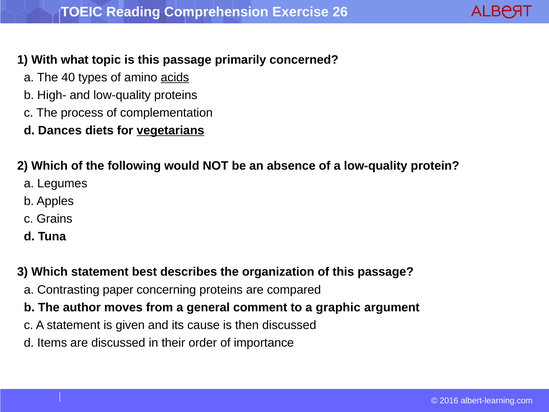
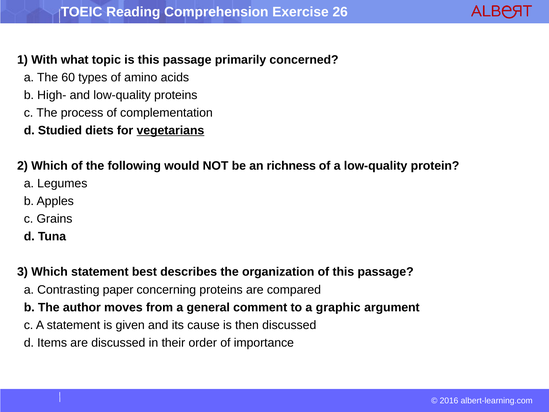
40: 40 -> 60 (68, 77)
acids underline: present -> none (175, 77)
Dances: Dances -> Studied (60, 130)
absence: absence -> richness (291, 166)
